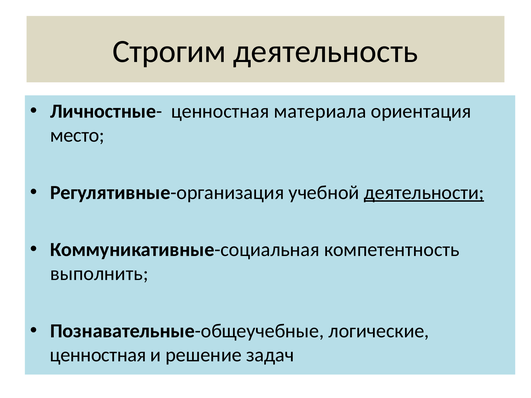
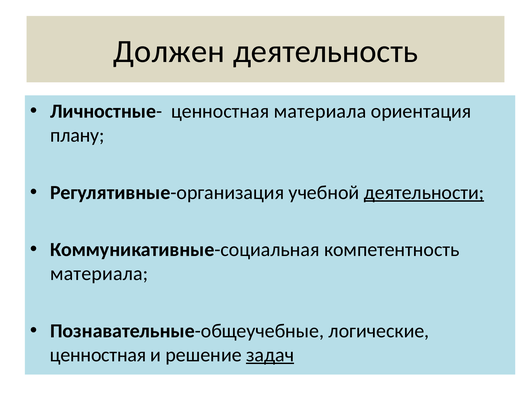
Строгим: Строгим -> Должен (169, 51)
место: место -> плану (77, 135)
выполнить: выполнить -> материала (99, 274)
задач underline: none -> present (270, 355)
